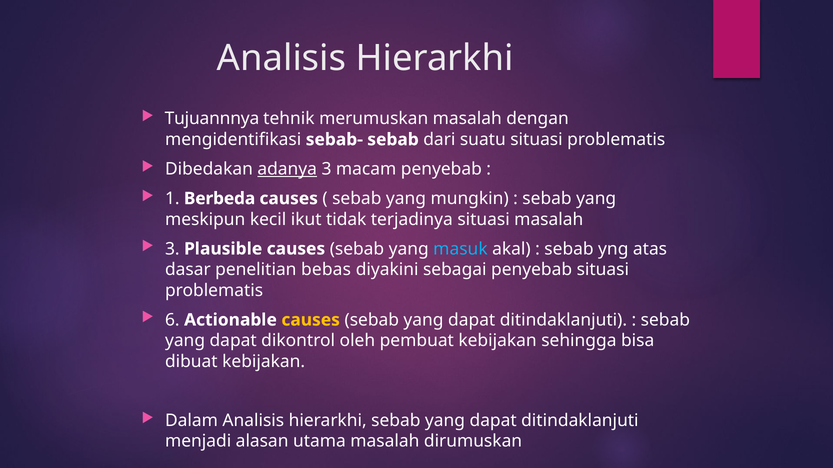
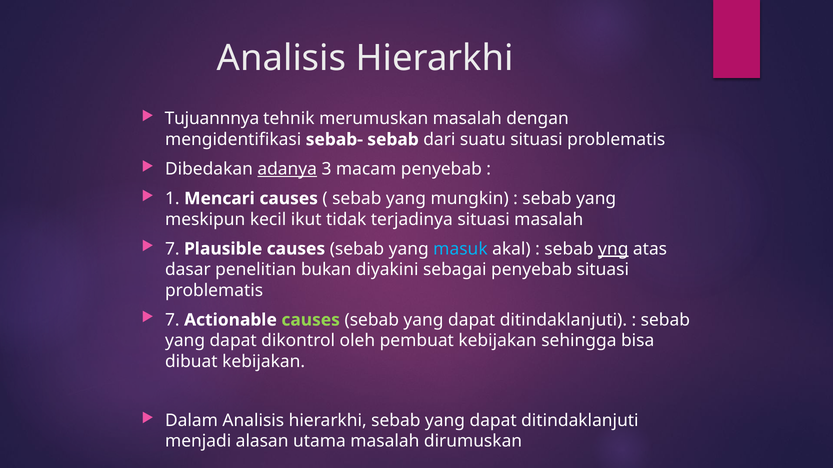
Berbeda: Berbeda -> Mencari (219, 199)
3: 3 -> 7 (172, 249)
yng underline: none -> present (613, 249)
bebas: bebas -> bukan (326, 270)
6: 6 -> 7 (172, 320)
causes colour: yellow -> light green (311, 320)
